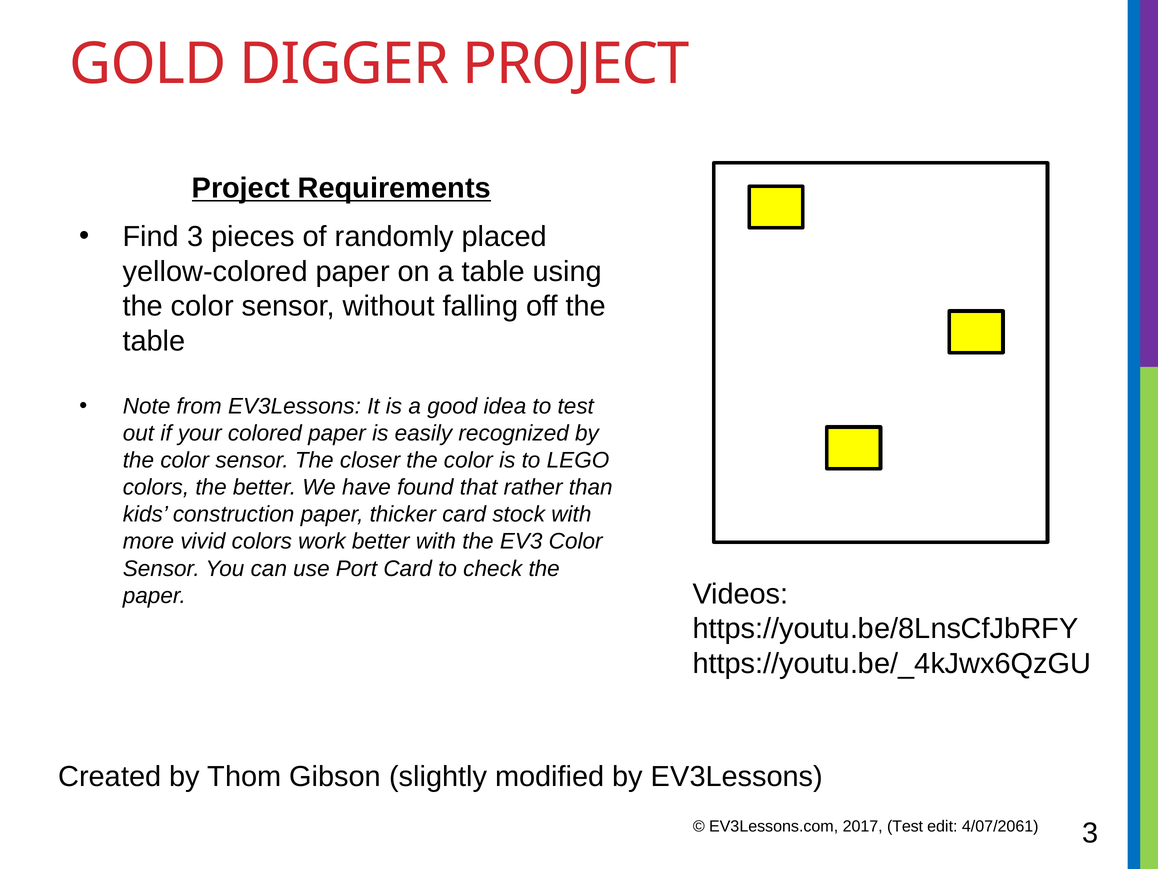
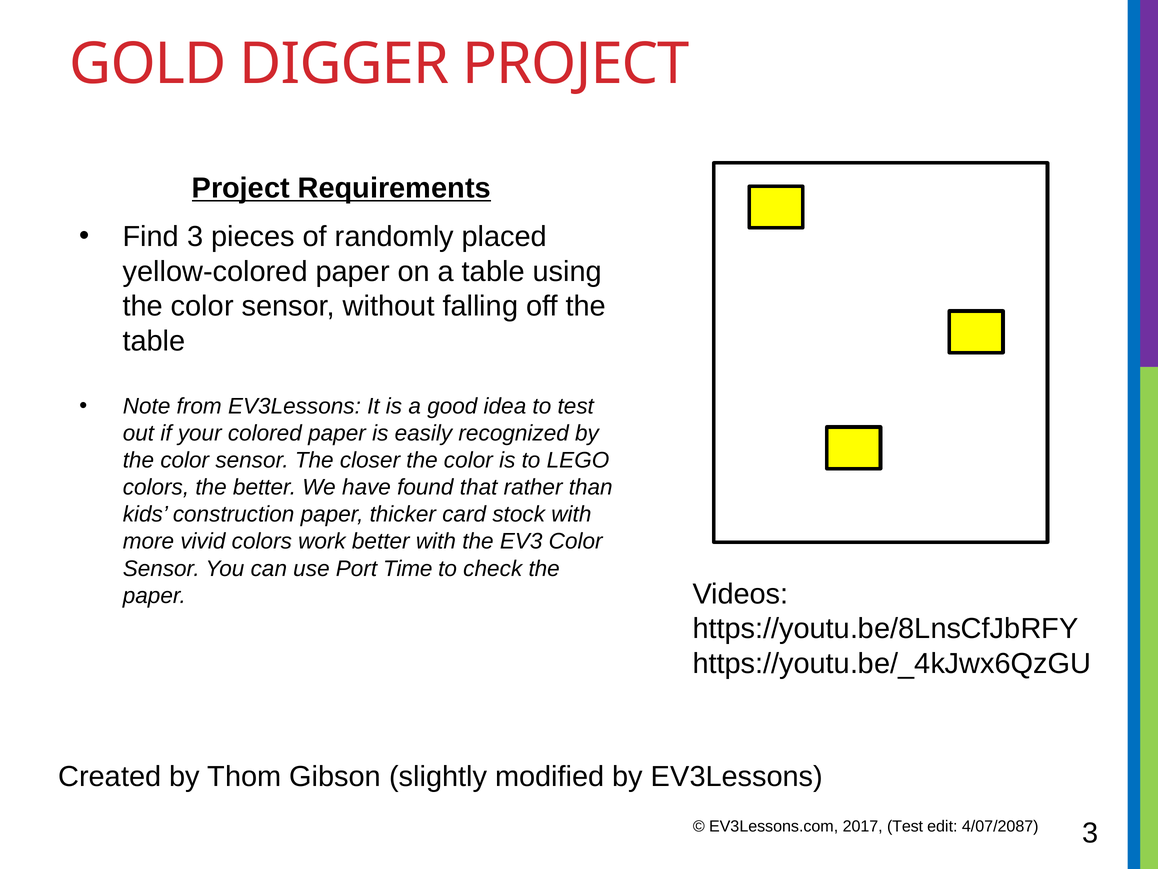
Port Card: Card -> Time (408, 568)
4/07/2061: 4/07/2061 -> 4/07/2087 (1000, 826)
